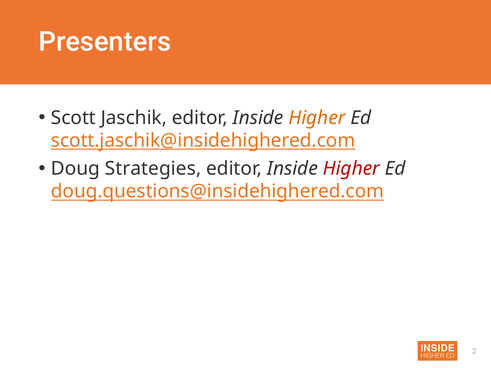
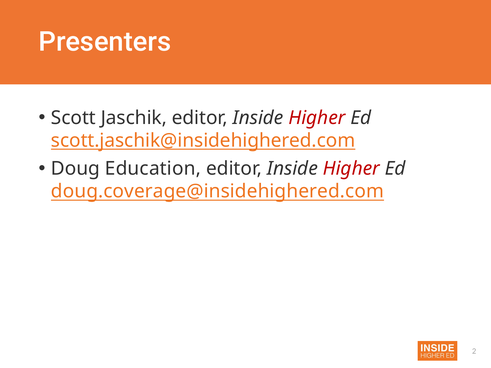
Higher colour: orange -> red (317, 118)
Strategies: Strategies -> Education (153, 169)
doug.questions@insidehighered.com: doug.questions@insidehighered.com -> doug.coverage@insidehighered.com (217, 191)
